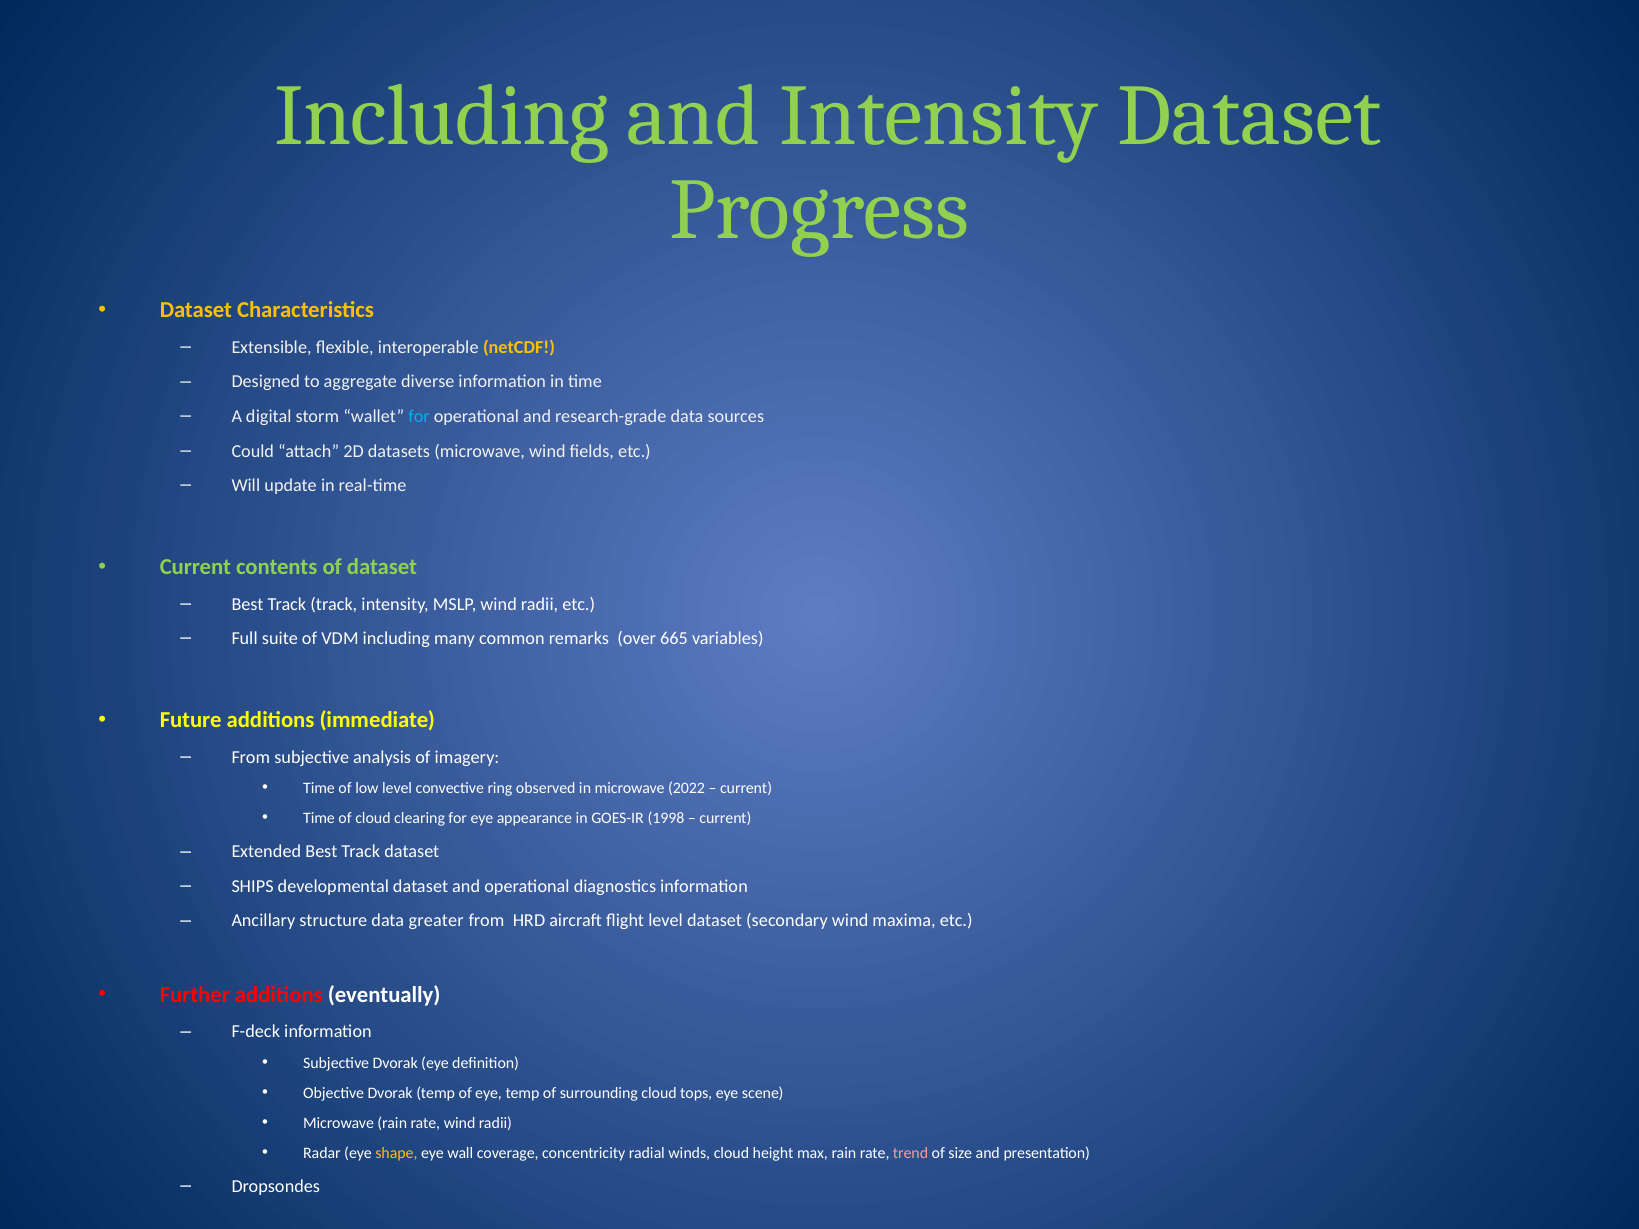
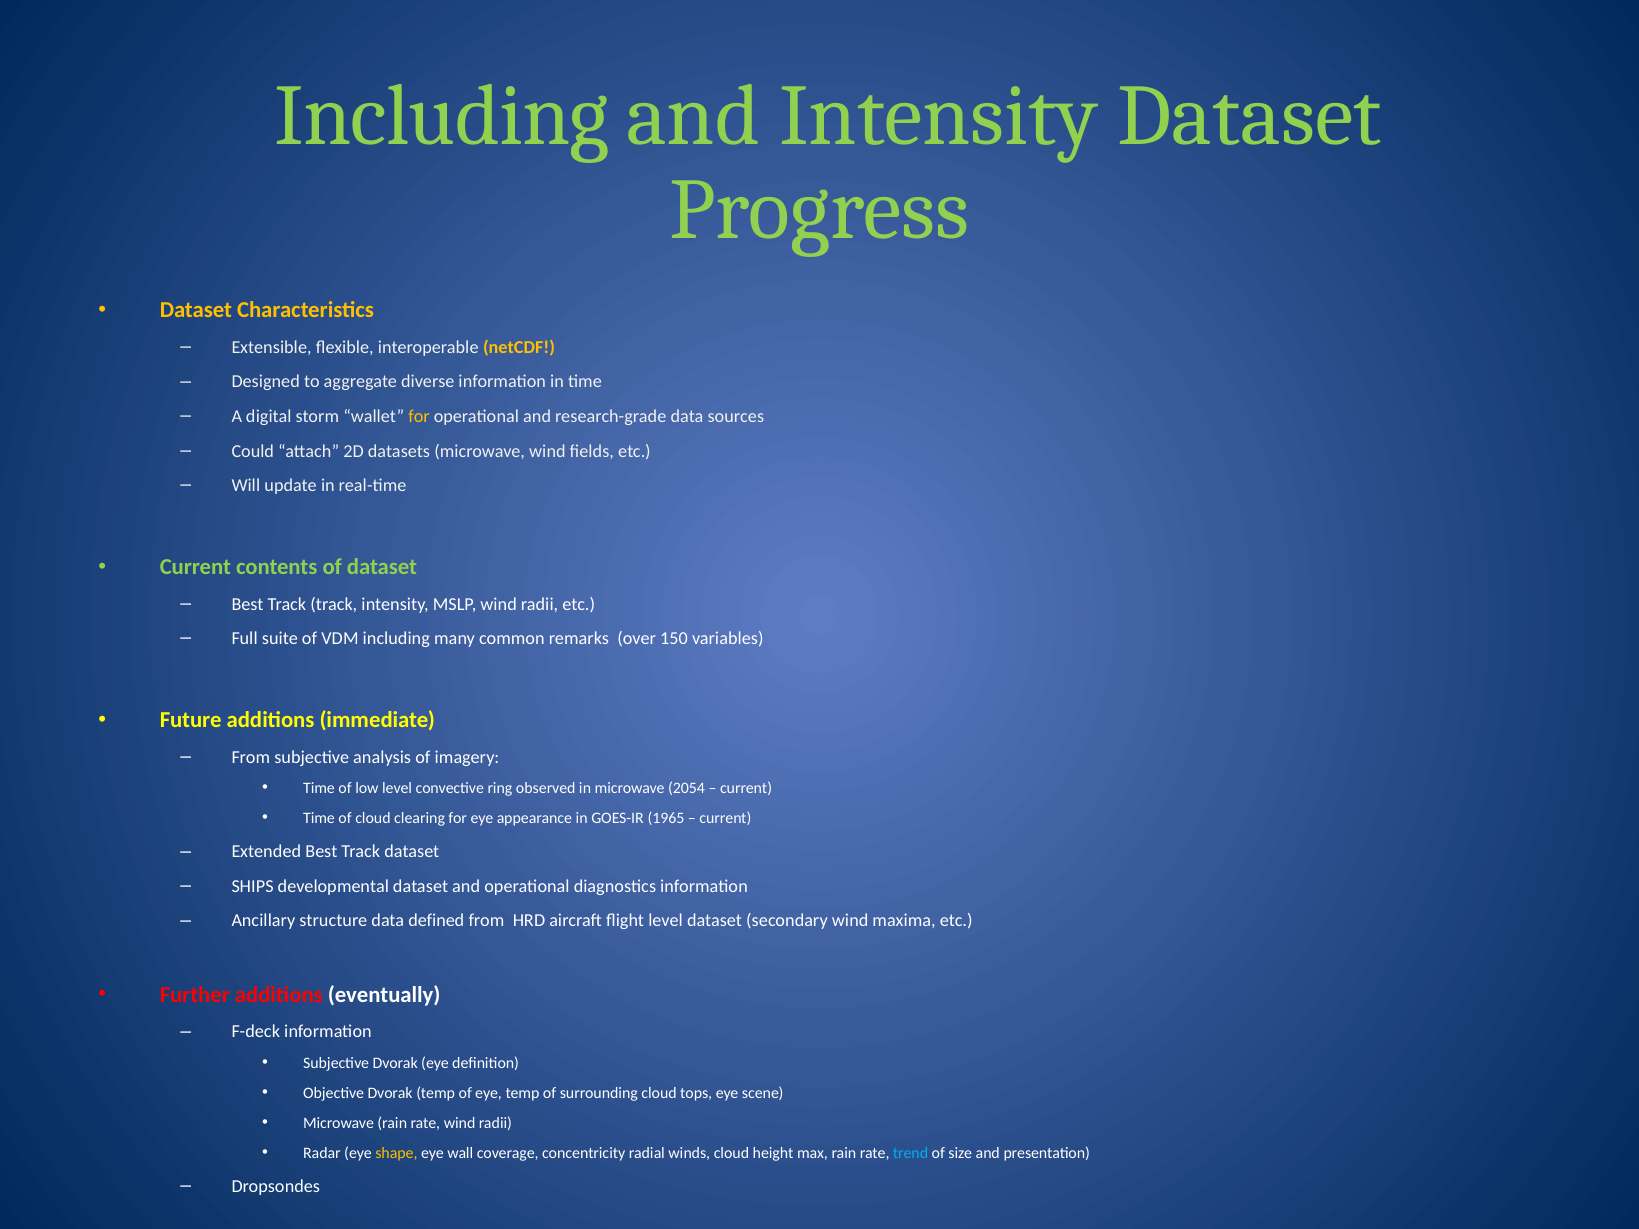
for colour: light blue -> yellow (419, 417)
665: 665 -> 150 (674, 639)
2022: 2022 -> 2054 (687, 788)
1998: 1998 -> 1965 (666, 818)
greater: greater -> defined (436, 921)
trend colour: pink -> light blue (911, 1153)
